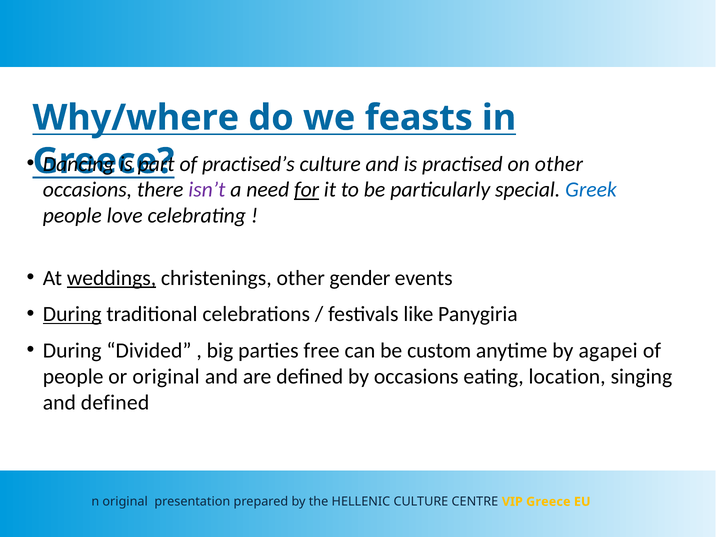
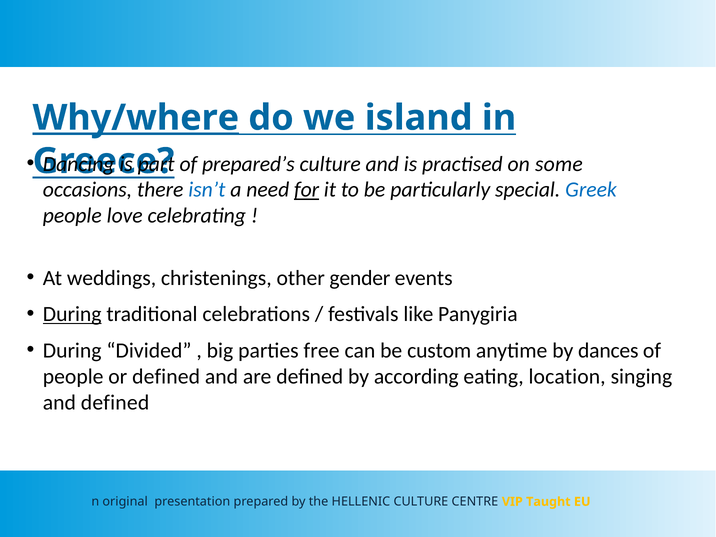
Why/where underline: none -> present (136, 118)
feasts: feasts -> island (419, 118)
practised’s: practised’s -> prepared’s (248, 164)
on other: other -> some (559, 164)
isn’t colour: purple -> blue (207, 190)
weddings underline: present -> none (112, 278)
agapei: agapei -> dances (608, 350)
or original: original -> defined (166, 376)
by occasions: occasions -> according (416, 376)
VIP Greece: Greece -> Taught (548, 502)
